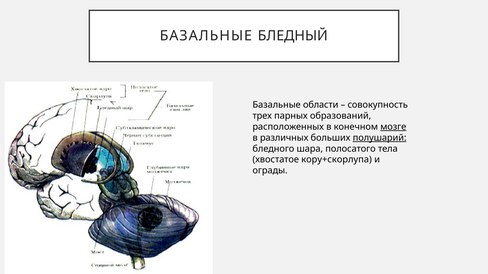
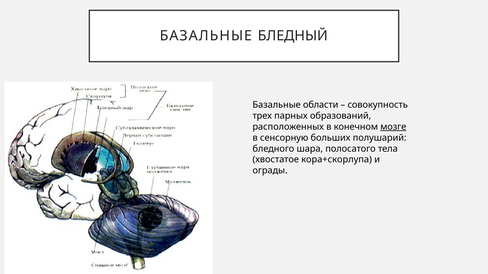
различных: различных -> сенсорную (284, 138)
полушарий underline: present -> none (380, 138)
кору+скорлупа: кору+скорлупа -> кора+скорлупа (337, 160)
